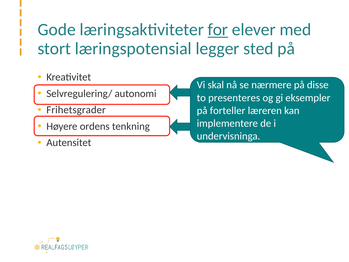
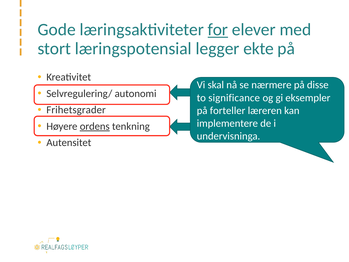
sted: sted -> ekte (259, 49)
presenteres: presenteres -> significance (234, 98)
ordens underline: none -> present (95, 126)
